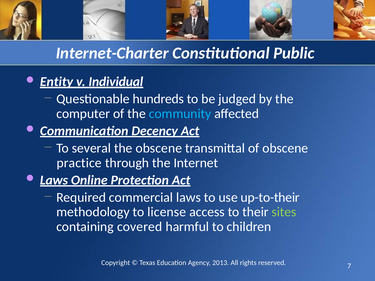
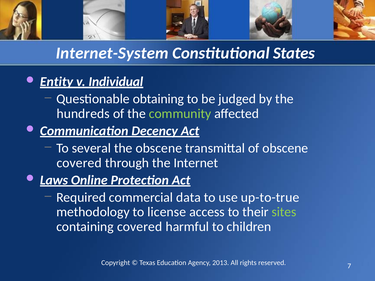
Internet-Charter: Internet-Charter -> Internet-System (112, 53)
Public: Public -> States (294, 53)
hundreds: hundreds -> obtaining (158, 99)
computer: computer -> hundreds (83, 114)
community colour: light blue -> light green (180, 114)
practice: practice -> covered (79, 163)
commercial laws: laws -> data (189, 198)
up-to-their: up-to-their -> up-to-true (270, 198)
